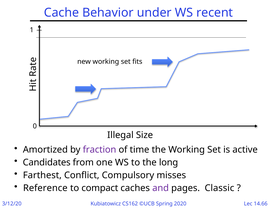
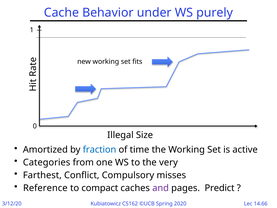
recent: recent -> purely (215, 13)
fraction colour: purple -> blue (100, 150)
Candidates: Candidates -> Categories (47, 162)
long: long -> very (168, 162)
Classic: Classic -> Predict (220, 188)
